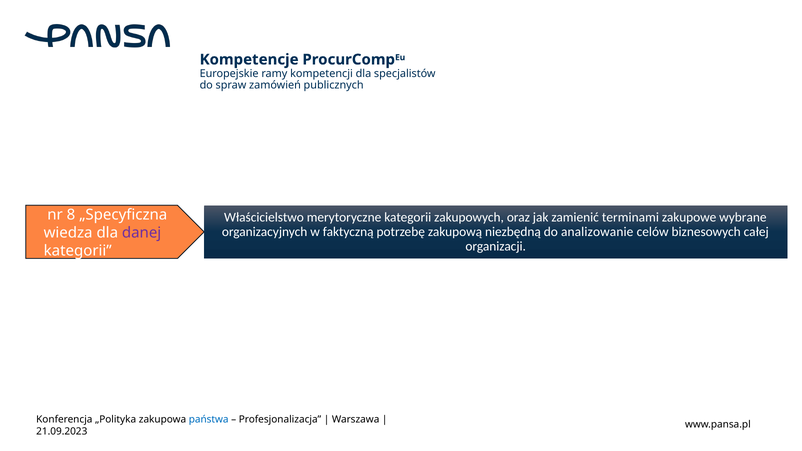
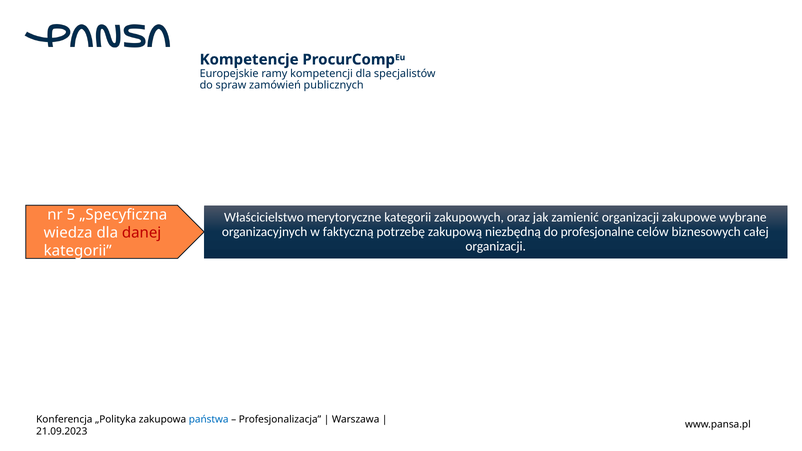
8: 8 -> 5 (71, 215)
zamienić terminami: terminami -> organizacji (630, 217)
analizowanie: analizowanie -> profesjonalne (597, 232)
danej colour: purple -> red (142, 233)
